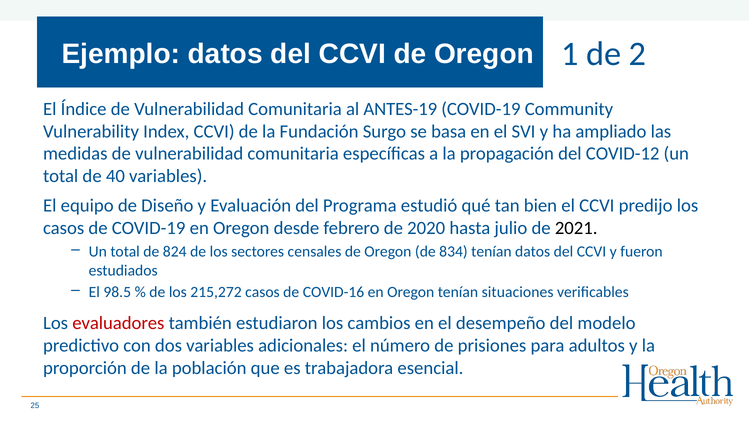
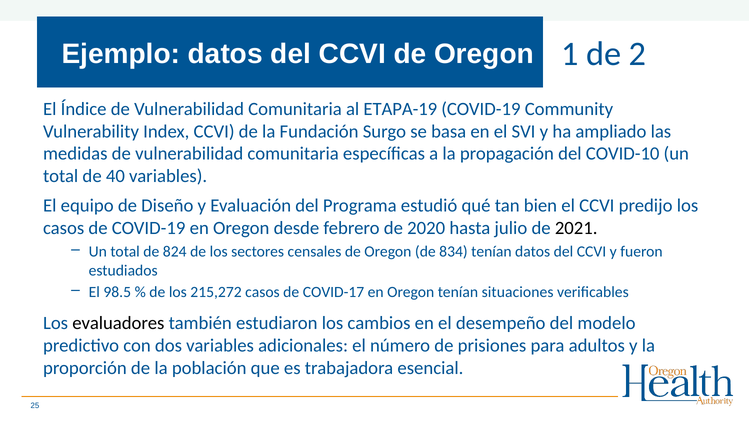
ANTES-19: ANTES-19 -> ETAPA-19 (400, 109)
COVID-12: COVID-12 -> COVID-10 (623, 154)
COVID-16: COVID-16 -> COVID-17 (333, 292)
evaluadores colour: red -> black (118, 324)
